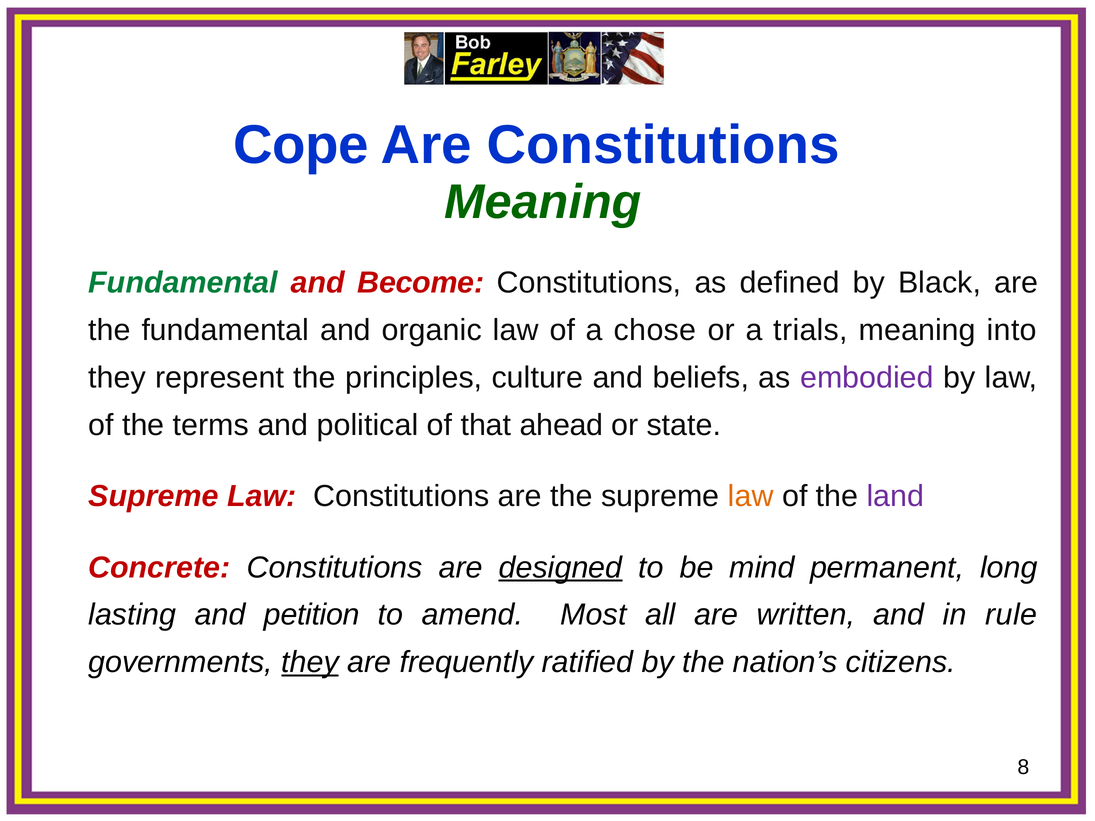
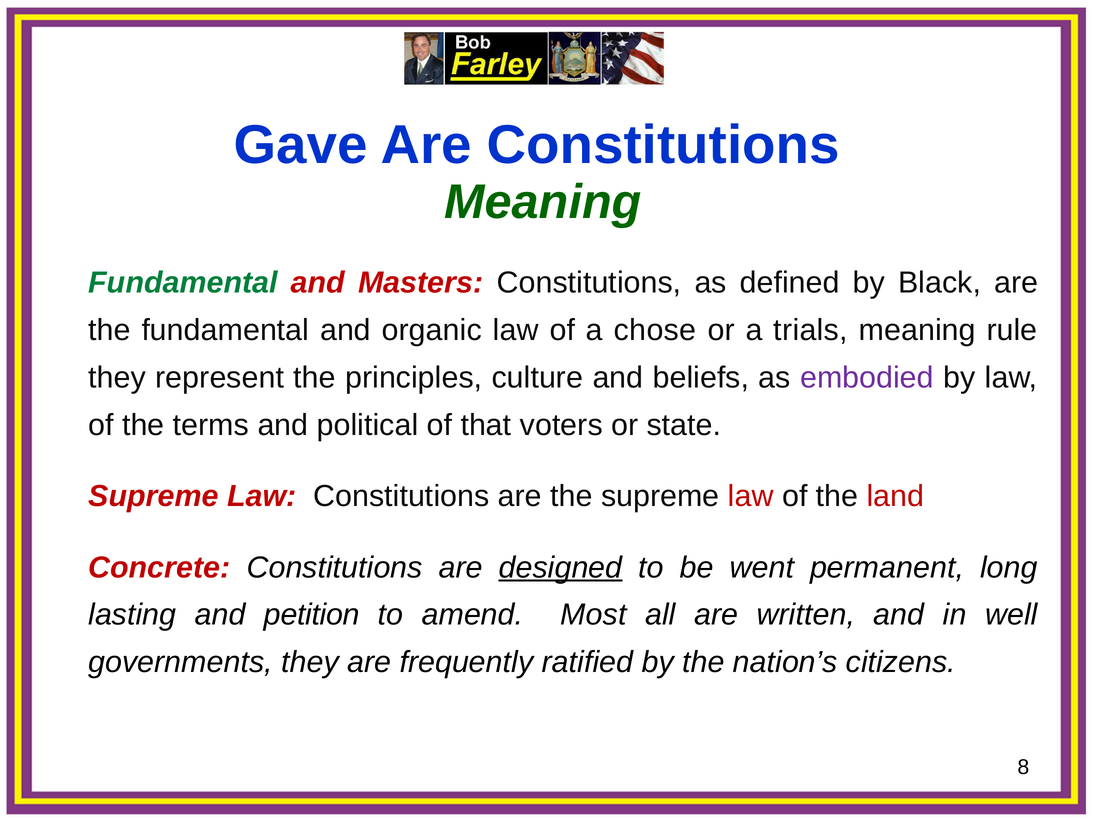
Cope: Cope -> Gave (301, 145)
Become: Become -> Masters (421, 283)
into: into -> rule (1012, 330)
ahead: ahead -> voters (561, 425)
law colour: orange -> red (751, 496)
land colour: purple -> red (895, 496)
mind: mind -> went (762, 568)
rule: rule -> well (1011, 615)
they underline: present -> none (310, 663)
